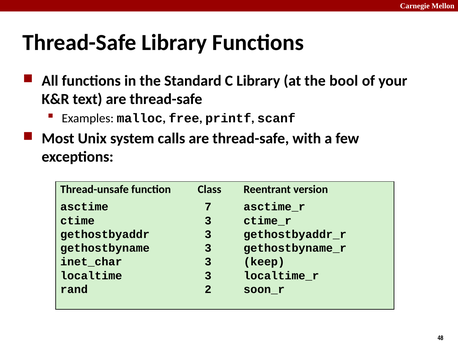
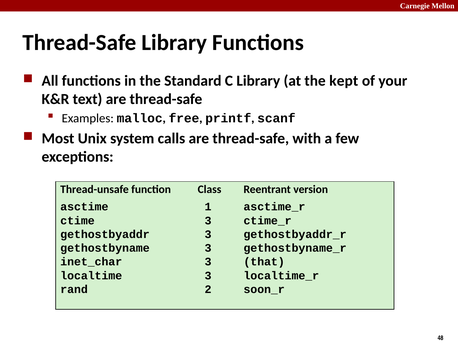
bool: bool -> kept (344, 81)
7: 7 -> 1 (208, 207)
keep: keep -> that (264, 261)
